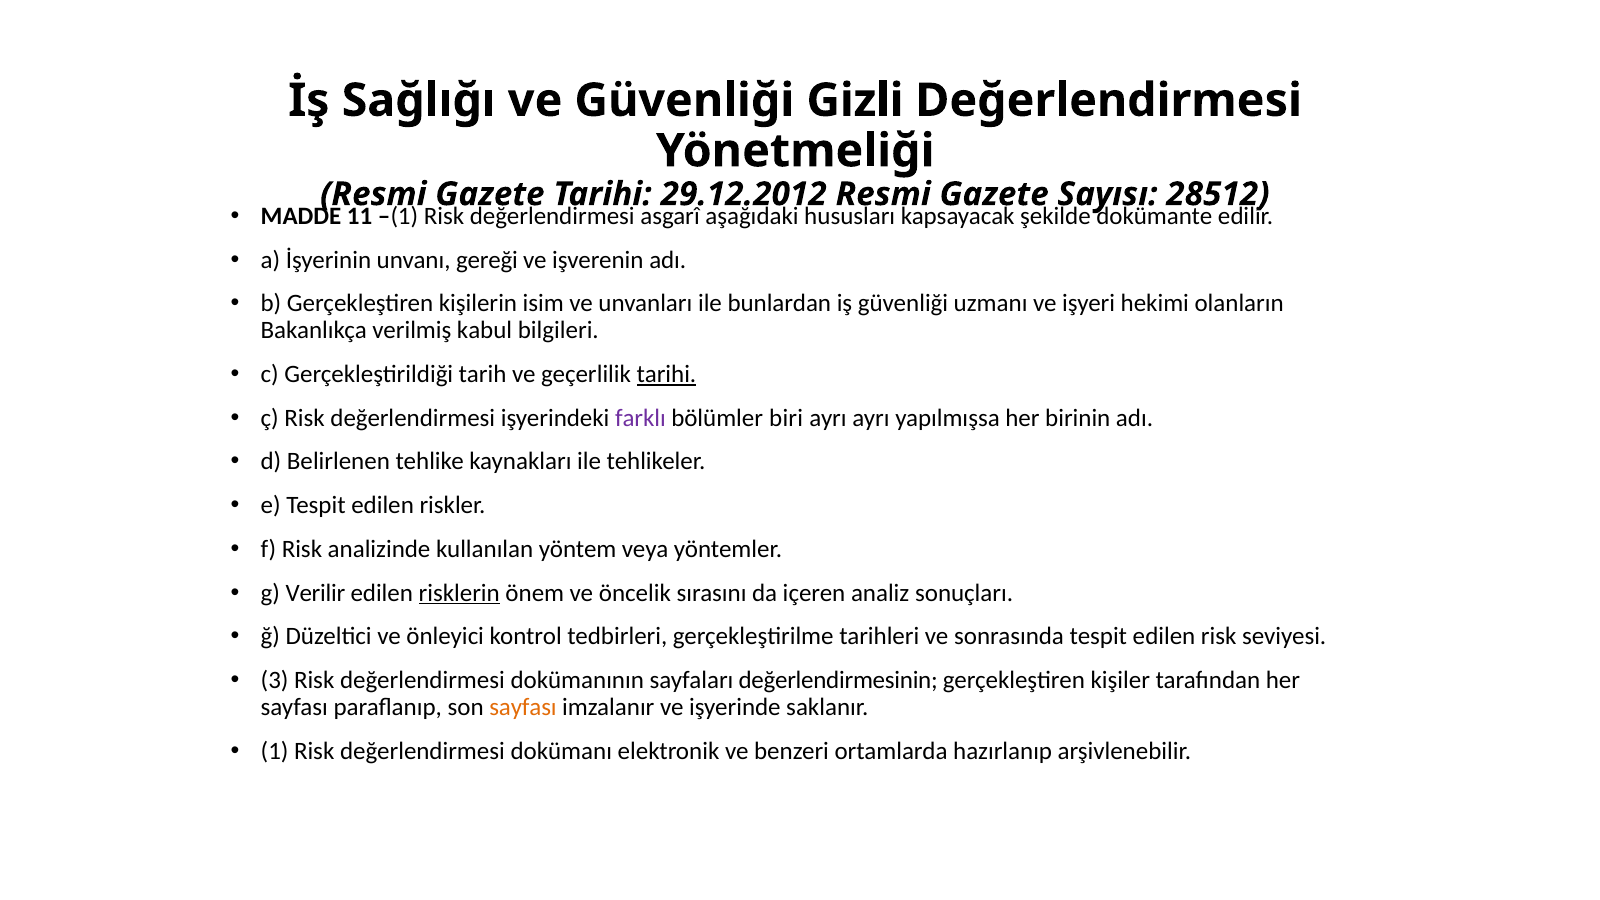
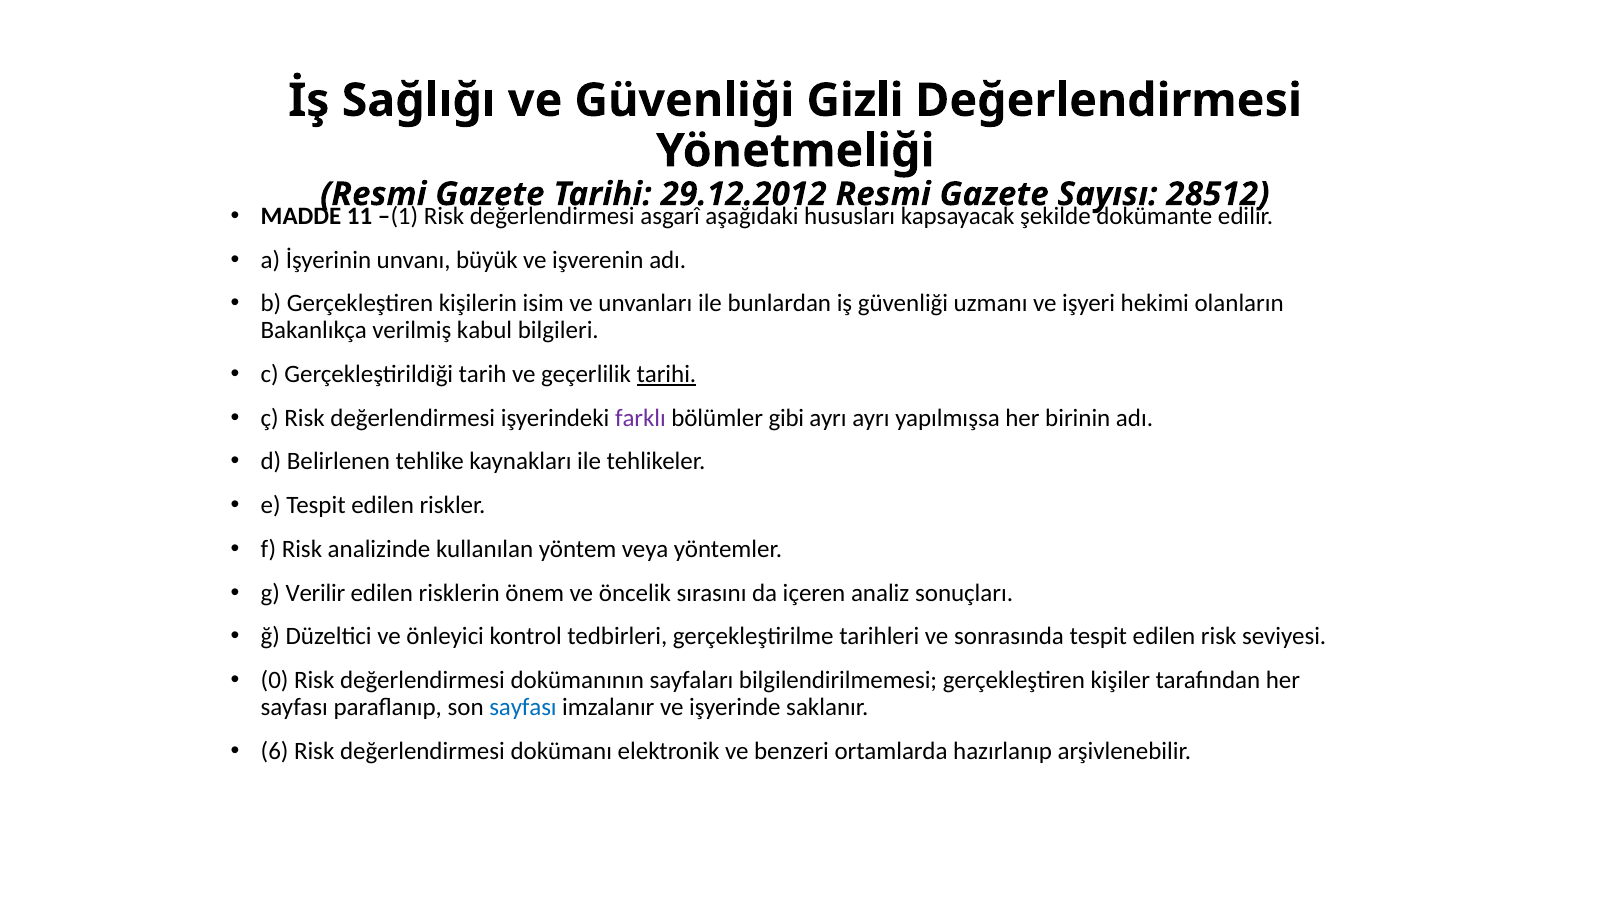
gereği: gereği -> büyük (487, 260)
biri: biri -> gibi (786, 418)
risklerin underline: present -> none (459, 593)
3: 3 -> 0 (275, 680)
değerlendirmesinin: değerlendirmesinin -> bilgilendirilmemesi (838, 680)
sayfası colour: orange -> blue (523, 707)
1: 1 -> 6 (275, 751)
